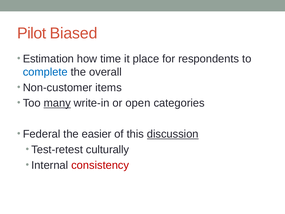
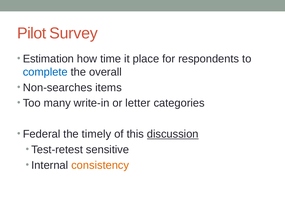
Biased: Biased -> Survey (74, 33)
Non-customer: Non-customer -> Non-searches (58, 87)
many underline: present -> none (57, 103)
open: open -> letter (138, 103)
easier: easier -> timely (96, 134)
culturally: culturally -> sensitive (108, 149)
consistency colour: red -> orange (100, 165)
